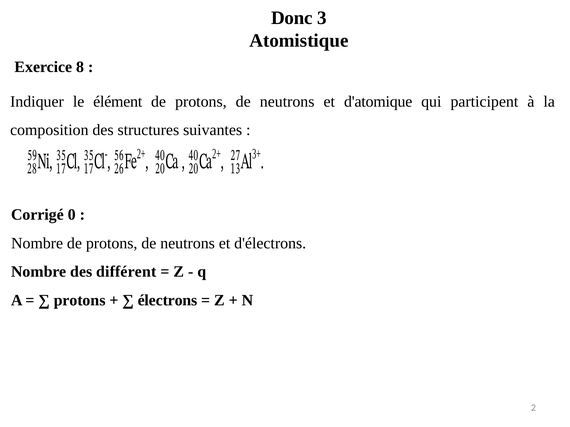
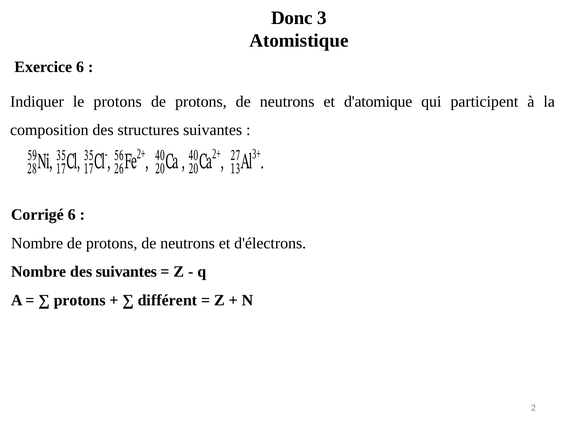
Exercice 8: 8 -> 6 (80, 67)
le élément: élément -> protons (118, 102)
Corrigé 0: 0 -> 6 (72, 215)
des différent: différent -> suivantes (126, 272)
électrons: électrons -> différent (167, 301)
